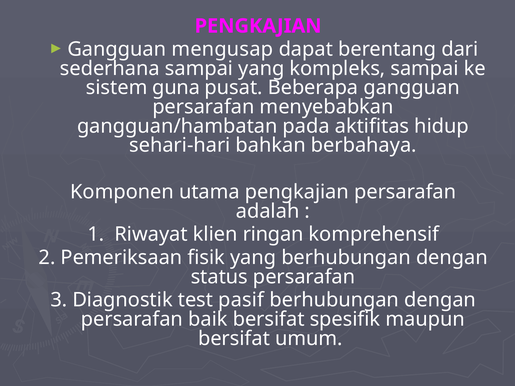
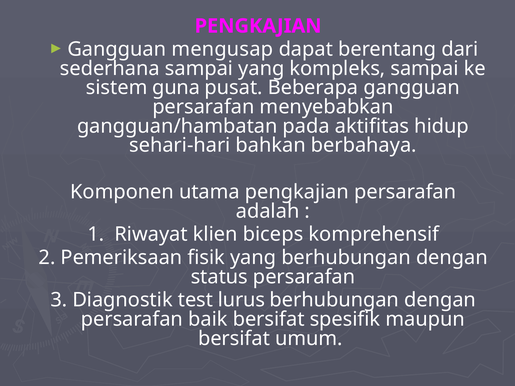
ringan: ringan -> biceps (273, 234)
pasif: pasif -> lurus (241, 300)
